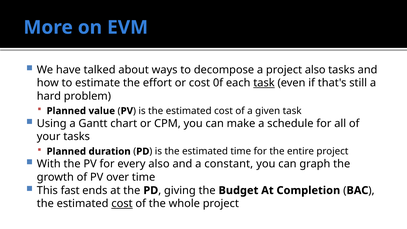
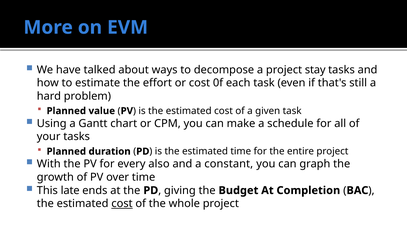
project also: also -> stay (315, 70)
task underline: present -> none (264, 83)
fast: fast -> late (70, 190)
